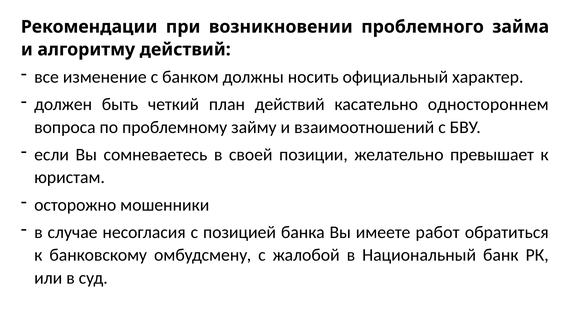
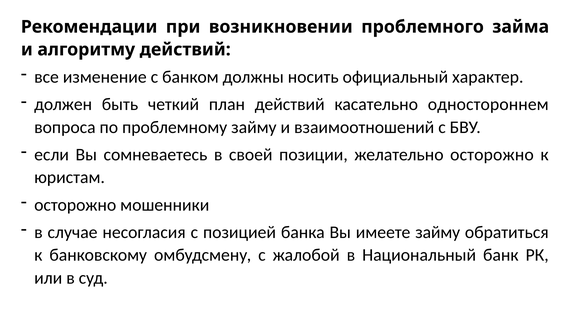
желательно превышает: превышает -> осторожно (492, 154)
имеете работ: работ -> займу (438, 232)
